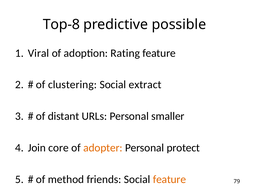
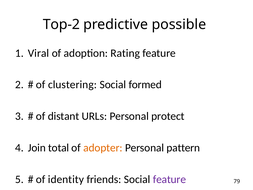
Top-8: Top-8 -> Top-2 (61, 24)
extract: extract -> formed (145, 85)
smaller: smaller -> protect (168, 116)
core: core -> total (59, 148)
protect: protect -> pattern (183, 148)
method: method -> identity (66, 179)
feature colour: orange -> purple (169, 179)
